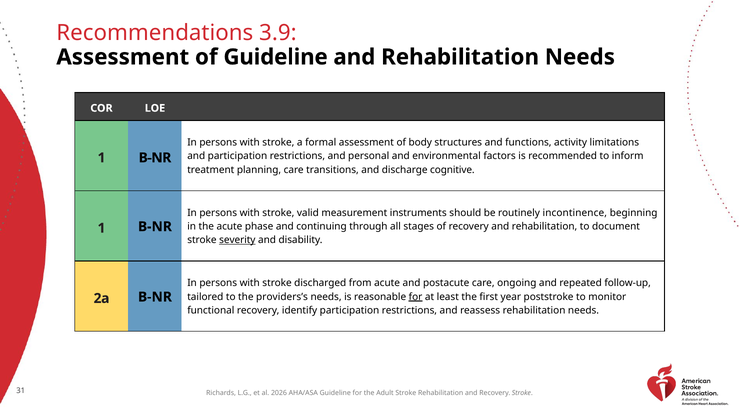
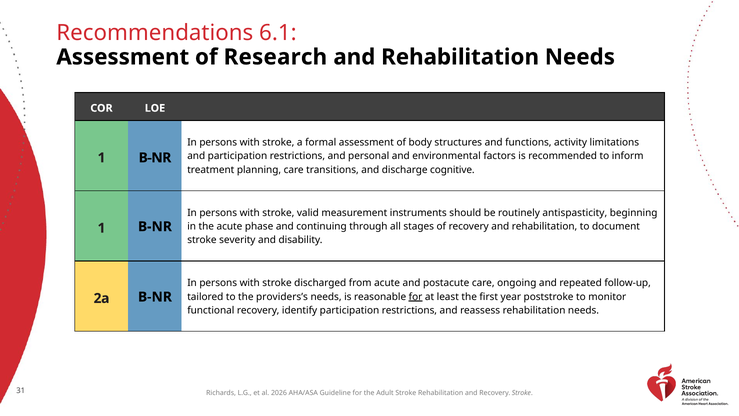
3.9: 3.9 -> 6.1 (278, 33)
of Guideline: Guideline -> Research (275, 57)
incontinence: incontinence -> antispasticity (575, 213)
severity underline: present -> none (237, 240)
